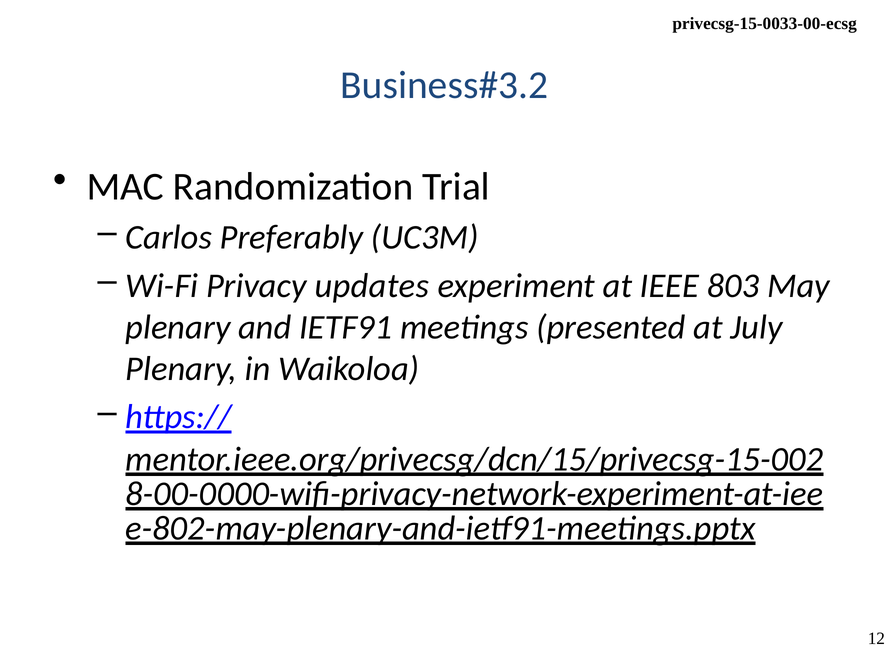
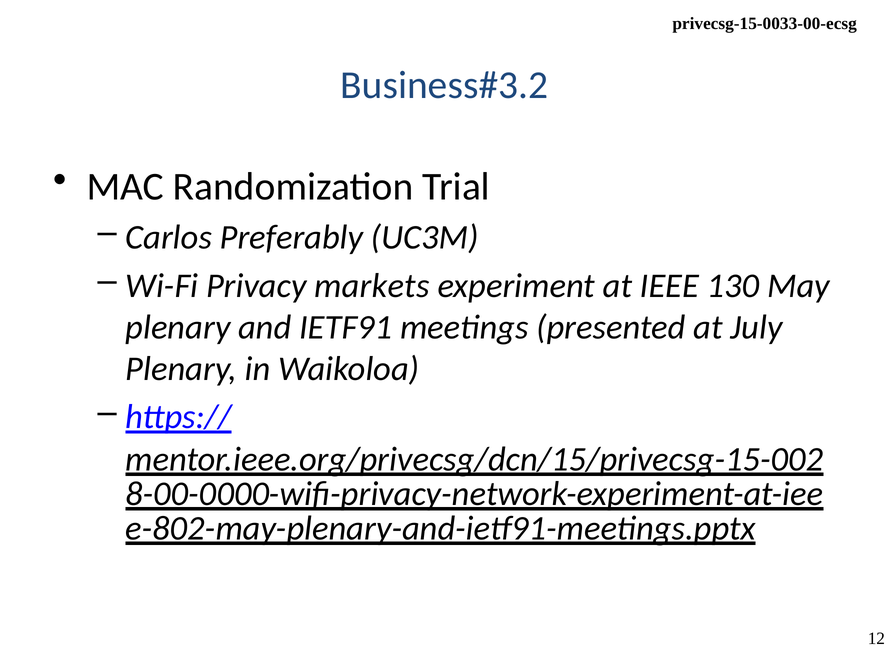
updates: updates -> markets (372, 286)
803: 803 -> 130 (733, 286)
